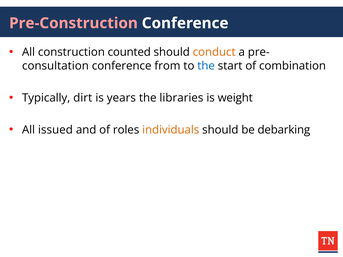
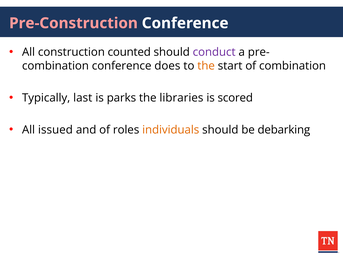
conduct colour: orange -> purple (214, 52)
consultation: consultation -> combination (55, 66)
from: from -> does (167, 66)
the colour: blue -> orange (206, 66)
dirt: dirt -> last (83, 98)
years: years -> parks (121, 98)
weight: weight -> scored (235, 98)
